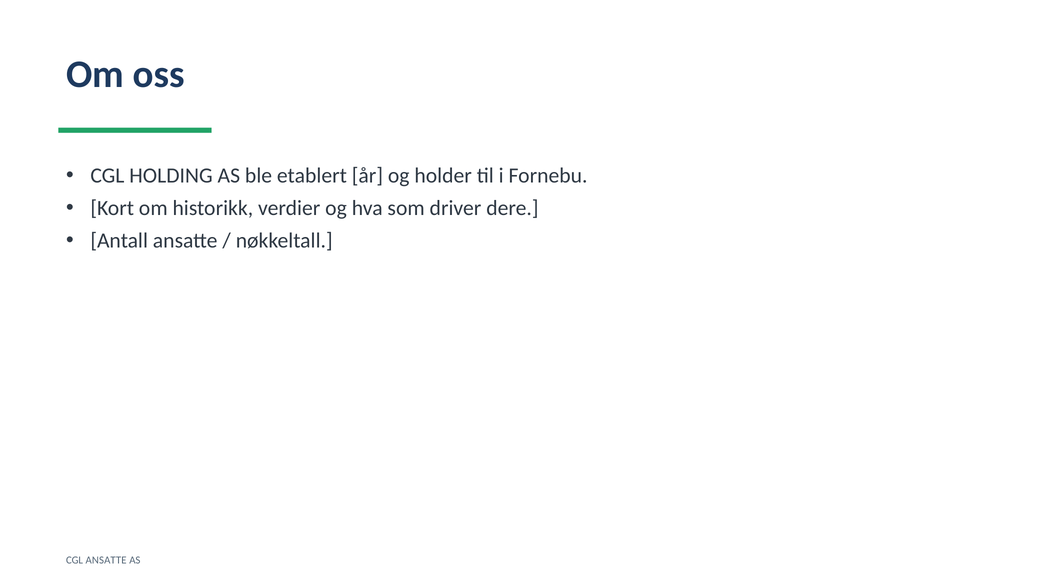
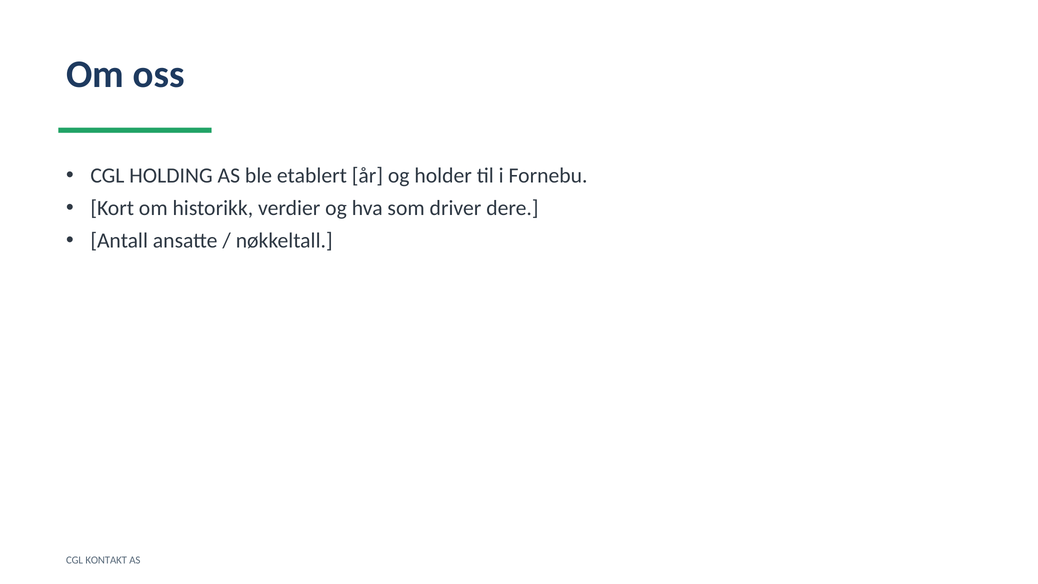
CGL ANSATTE: ANSATTE -> KONTAKT (106, 560)
